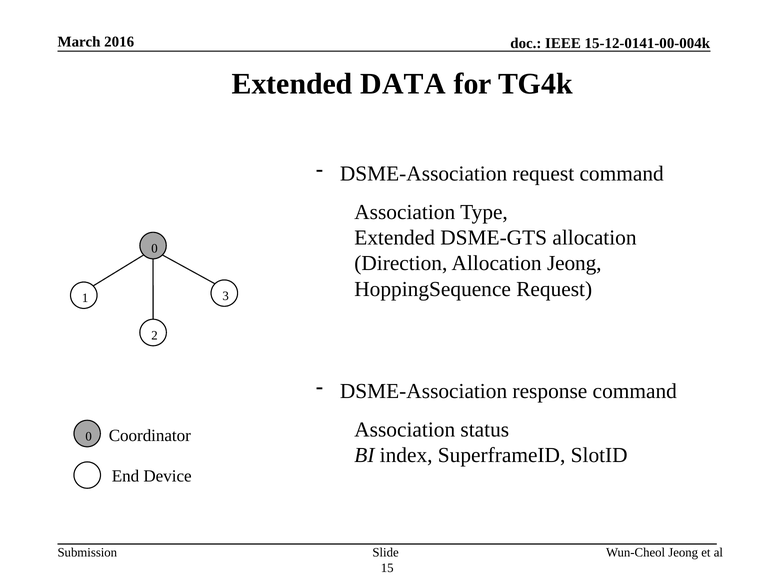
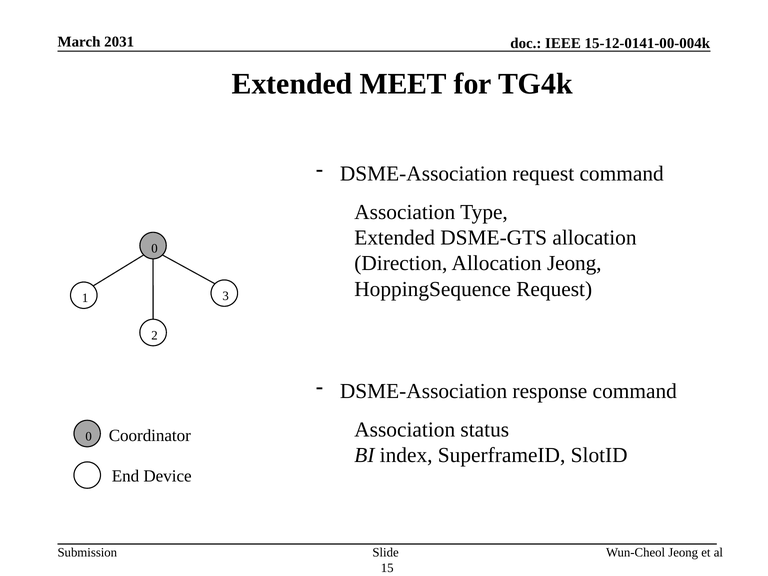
2016: 2016 -> 2031 (119, 42)
DATA: DATA -> MEET (403, 84)
